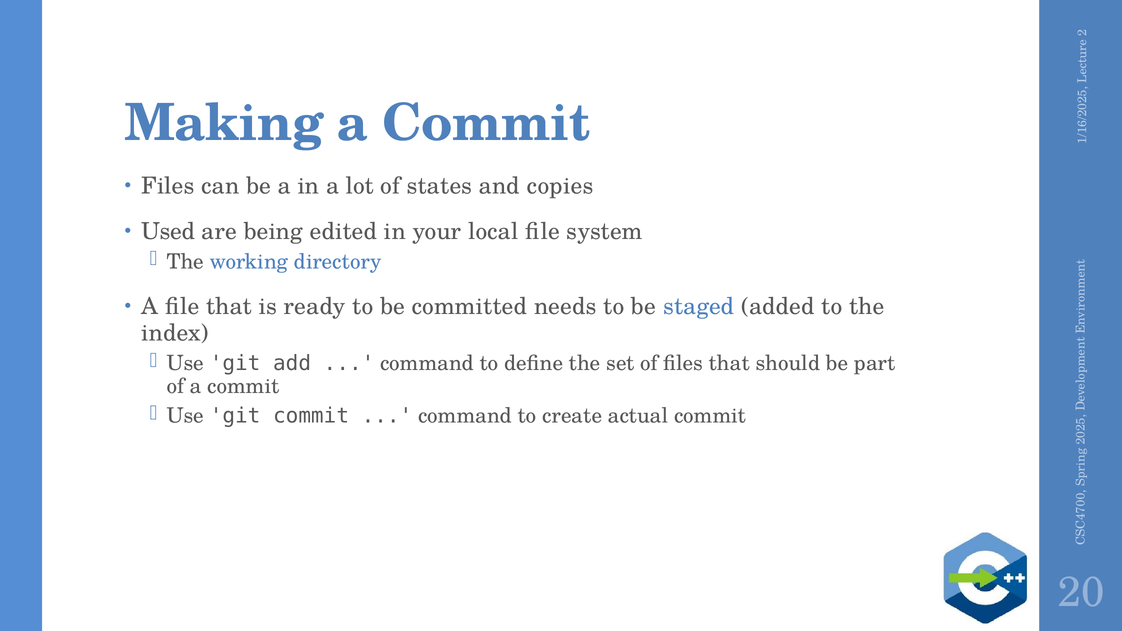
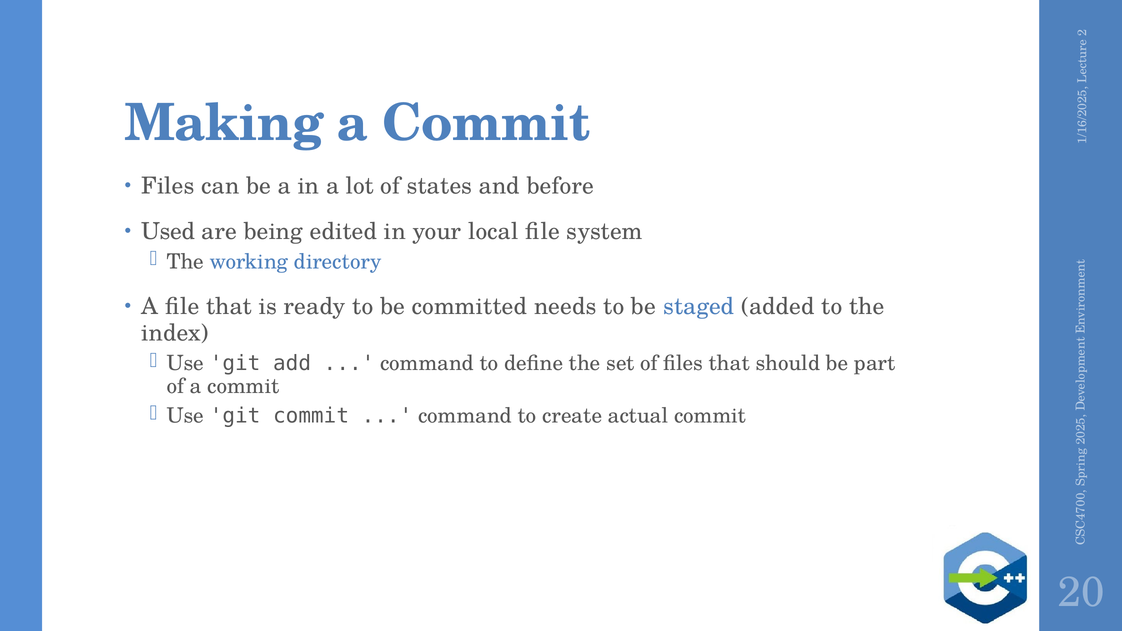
copies: copies -> before (560, 186)
